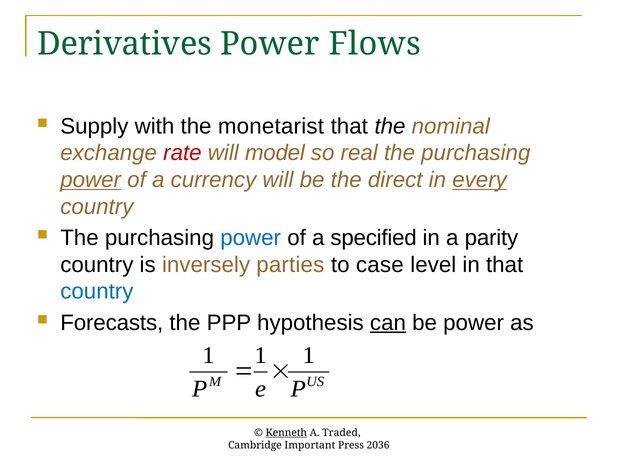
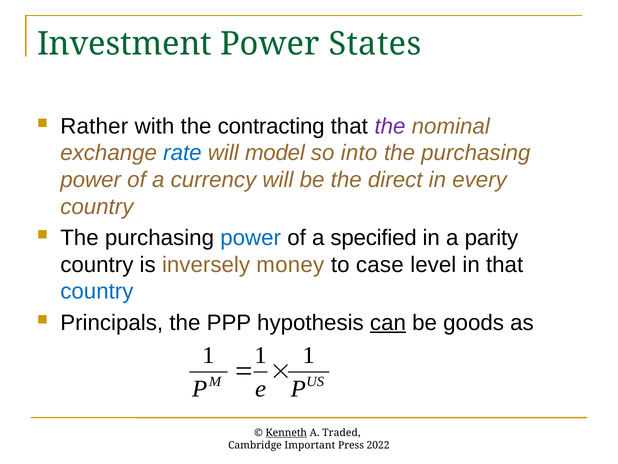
Derivatives: Derivatives -> Investment (125, 44)
Flows: Flows -> States (375, 44)
Supply: Supply -> Rather (94, 126)
monetarist: monetarist -> contracting (271, 126)
the colour: black -> purple (390, 126)
rate colour: red -> blue (182, 153)
real: real -> into (359, 153)
power underline: present -> none (91, 180)
every underline: present -> none (480, 180)
parties: parties -> money (290, 264)
Forecasts: Forecasts -> Principals (112, 322)
be power: power -> goods (474, 322)
2036: 2036 -> 2022 (378, 445)
